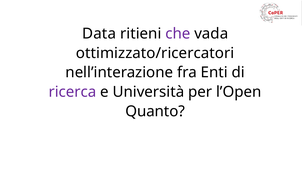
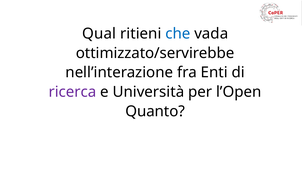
Data: Data -> Qual (99, 34)
che colour: purple -> blue (178, 34)
ottimizzato/ricercatori: ottimizzato/ricercatori -> ottimizzato/servirebbe (155, 53)
